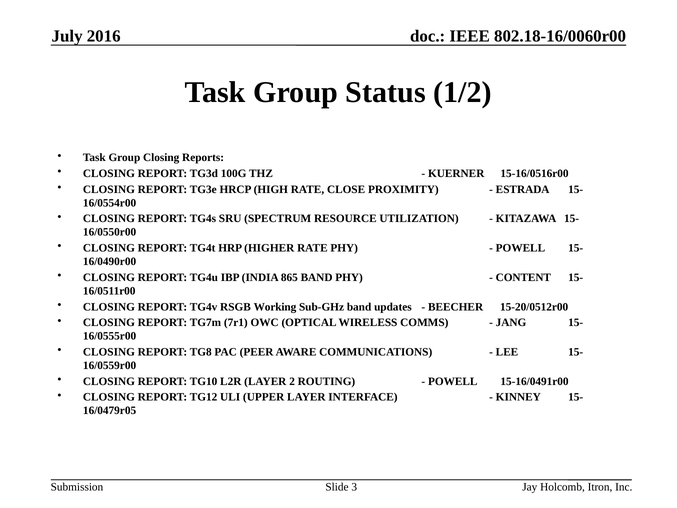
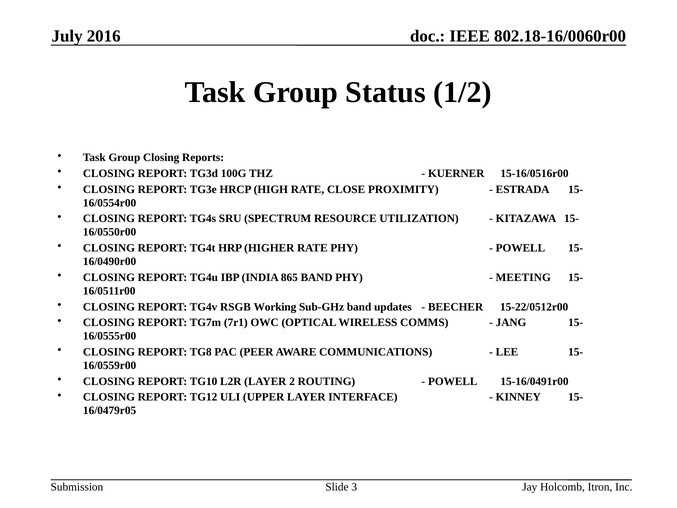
CONTENT: CONTENT -> MEETING (523, 277)
15-20/0512r00: 15-20/0512r00 -> 15-22/0512r00 (534, 307)
